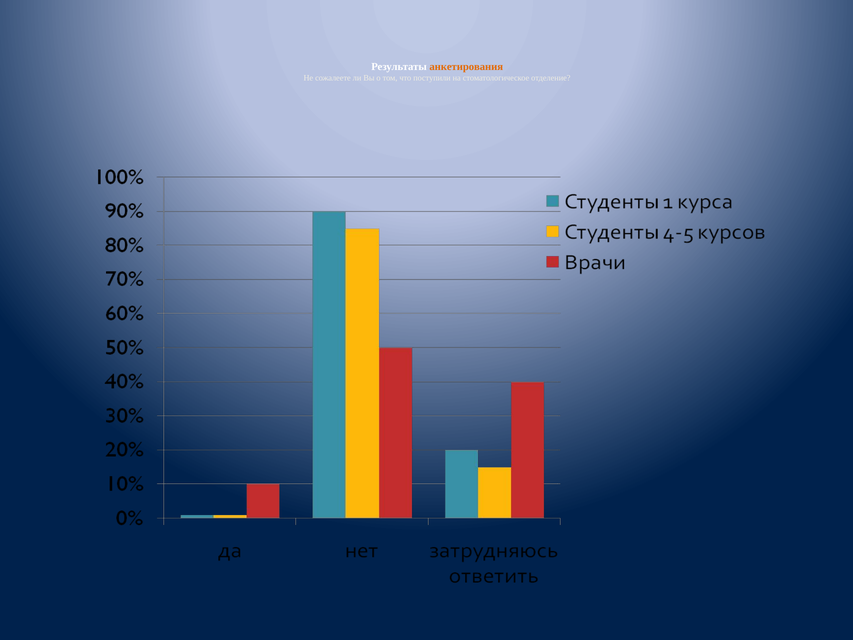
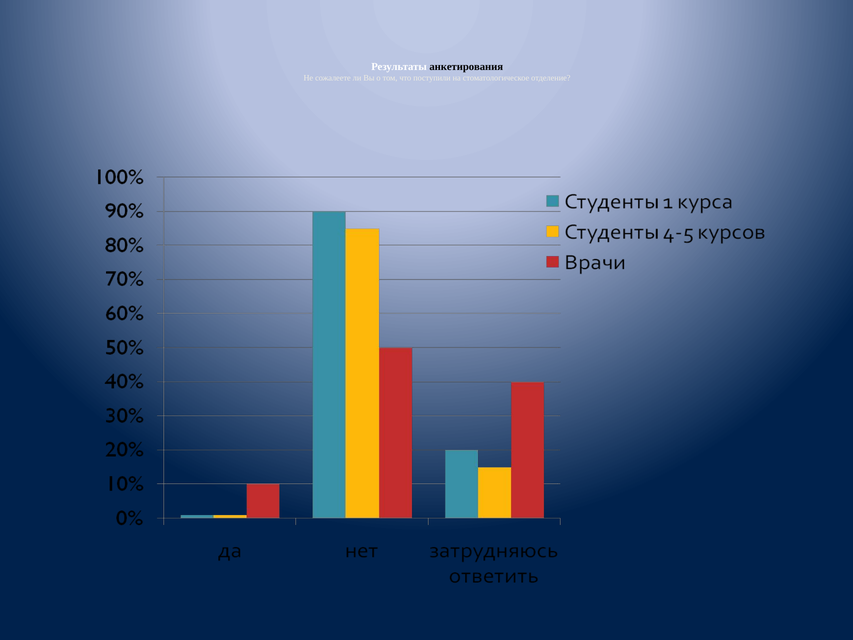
анкетирования colour: orange -> black (466, 67)
